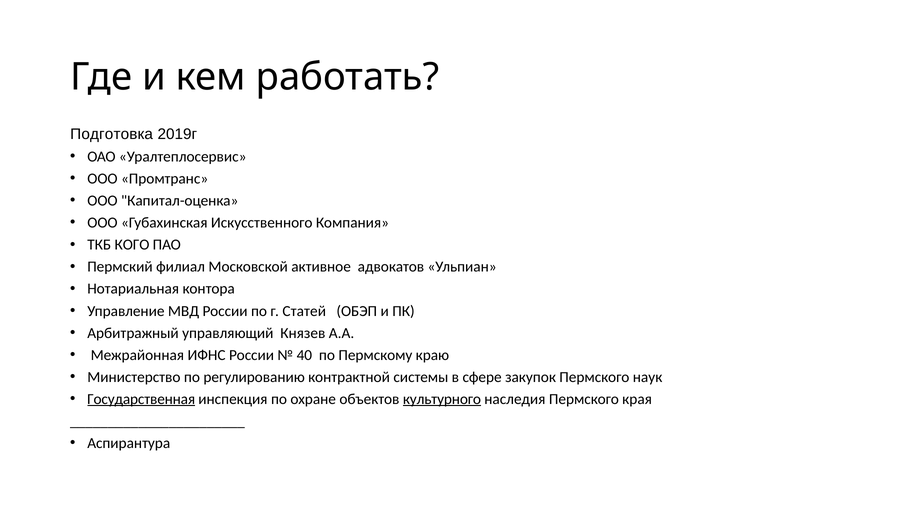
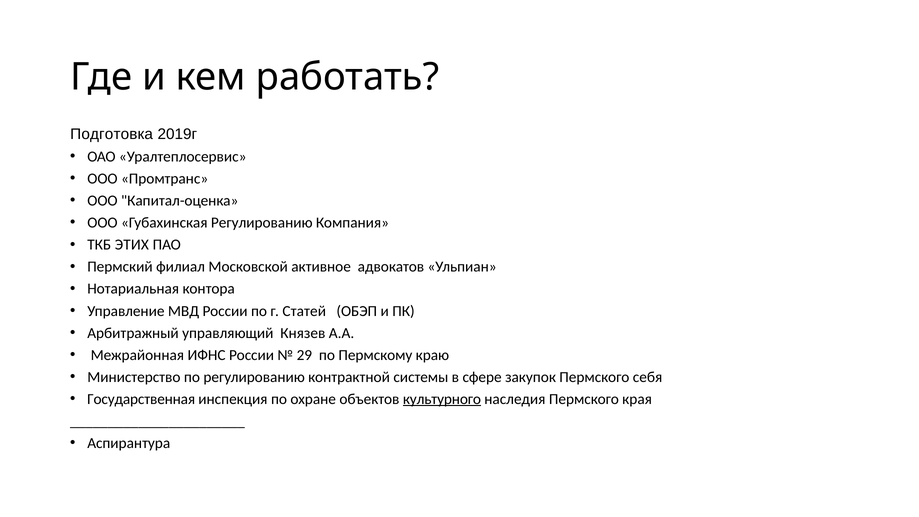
Губахинская Искусственного: Искусственного -> Регулированию (262, 223)
КОГО: КОГО -> ЭТИХ (132, 245)
40: 40 -> 29 (304, 355)
наук: наук -> себя (648, 377)
Государственная underline: present -> none (141, 399)
